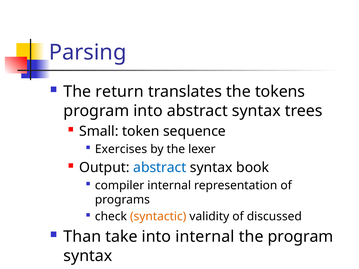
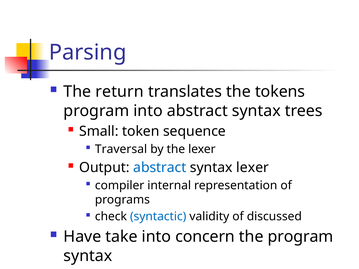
Exercises: Exercises -> Traversal (121, 149)
syntax book: book -> lexer (253, 168)
syntactic colour: orange -> blue (158, 217)
Than: Than -> Have (82, 237)
into internal: internal -> concern (205, 237)
